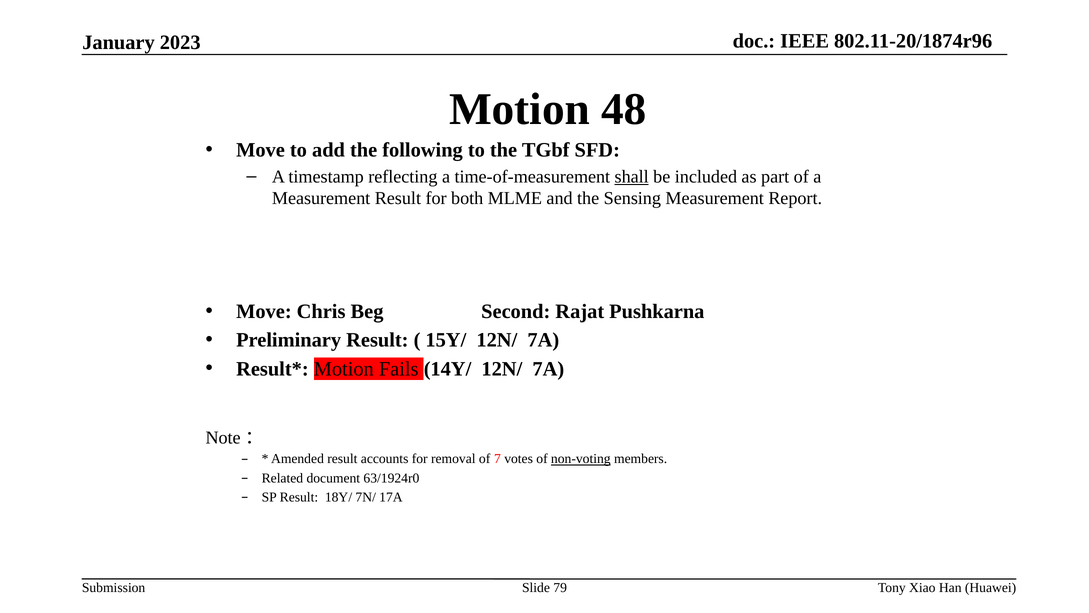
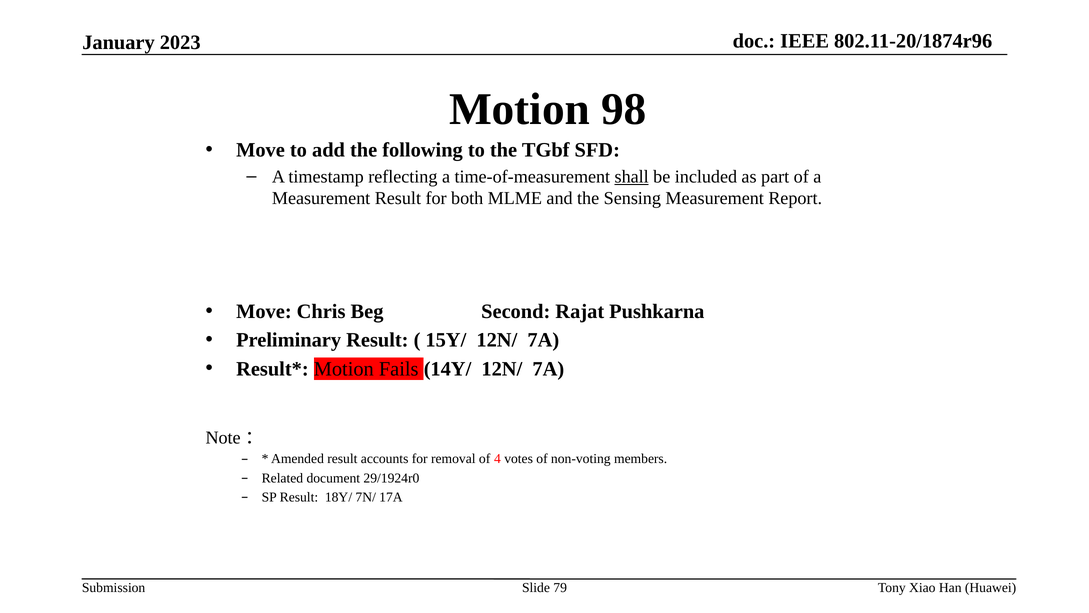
48: 48 -> 98 (624, 109)
7: 7 -> 4 (497, 459)
non-voting underline: present -> none (581, 459)
63/1924r0: 63/1924r0 -> 29/1924r0 (391, 478)
